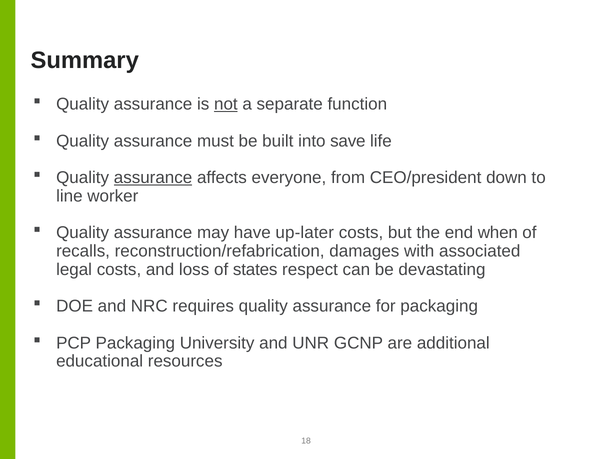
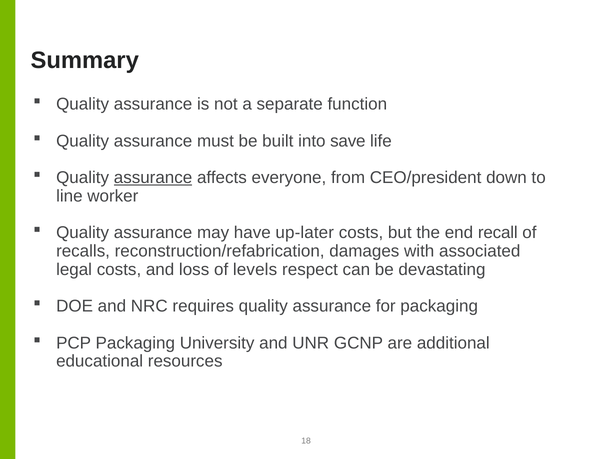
not underline: present -> none (226, 104)
when: when -> recall (498, 233)
states: states -> levels (255, 270)
